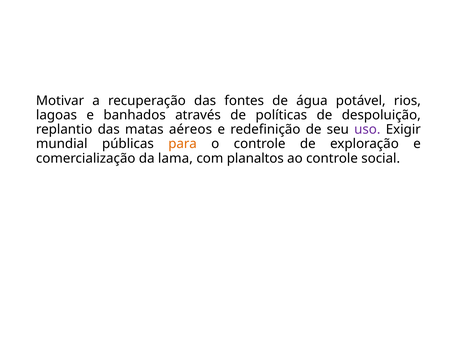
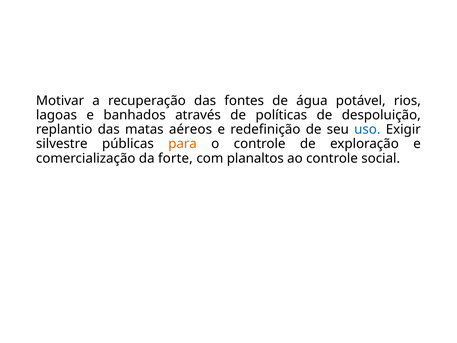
uso colour: purple -> blue (367, 129)
mundial: mundial -> silvestre (62, 144)
lama: lama -> forte (175, 158)
